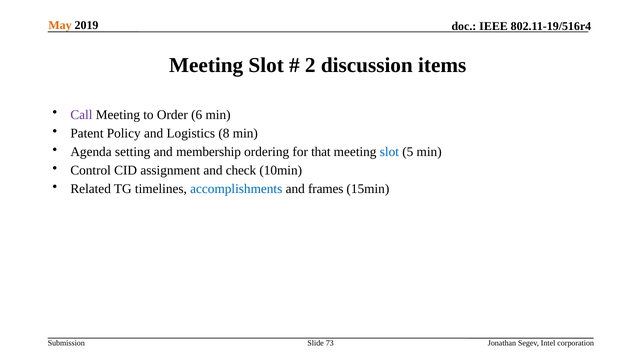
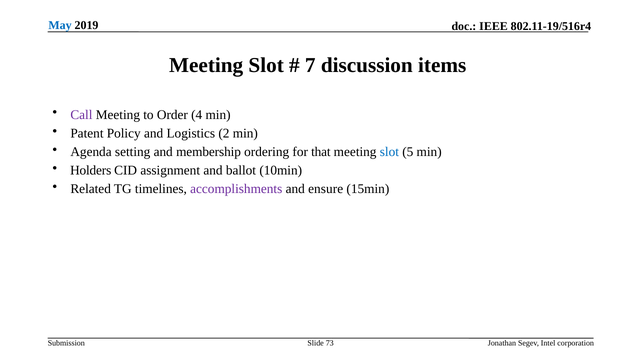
May colour: orange -> blue (60, 25)
2: 2 -> 7 (310, 65)
6: 6 -> 4 (197, 115)
8: 8 -> 2 (224, 133)
Control: Control -> Holders (91, 170)
check: check -> ballot (241, 170)
accomplishments colour: blue -> purple (236, 189)
frames: frames -> ensure (326, 189)
